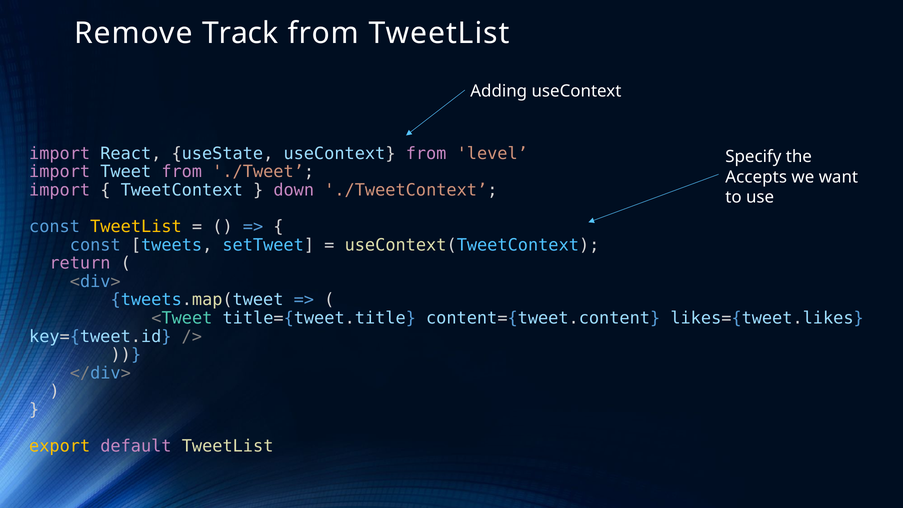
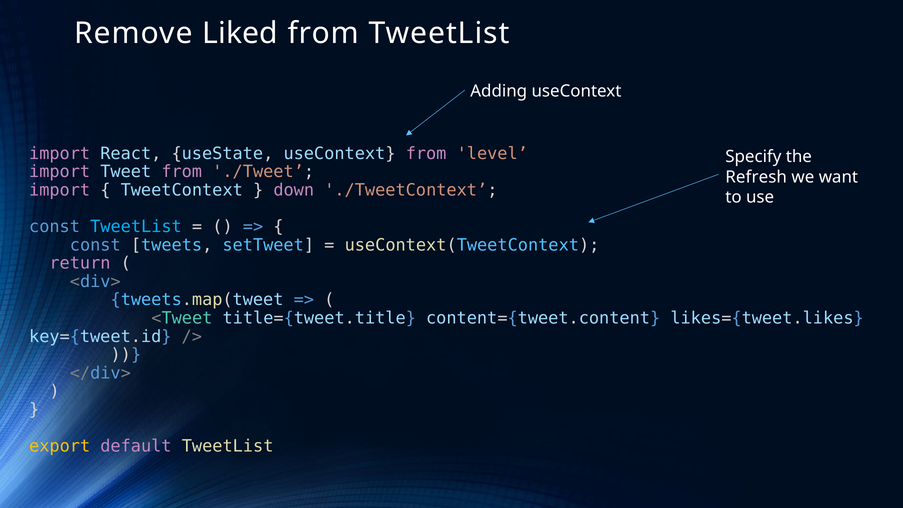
Track: Track -> Liked (240, 33)
Accepts: Accepts -> Refresh (756, 177)
TweetList colour: yellow -> light blue (136, 227)
